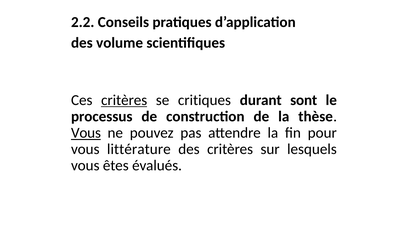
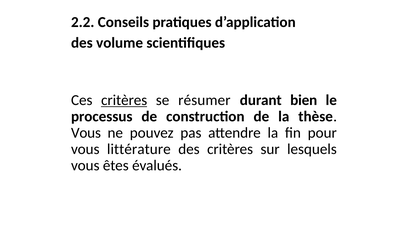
critiques: critiques -> résumer (204, 100)
sont: sont -> bien (304, 100)
Vous underline: present -> none (86, 133)
